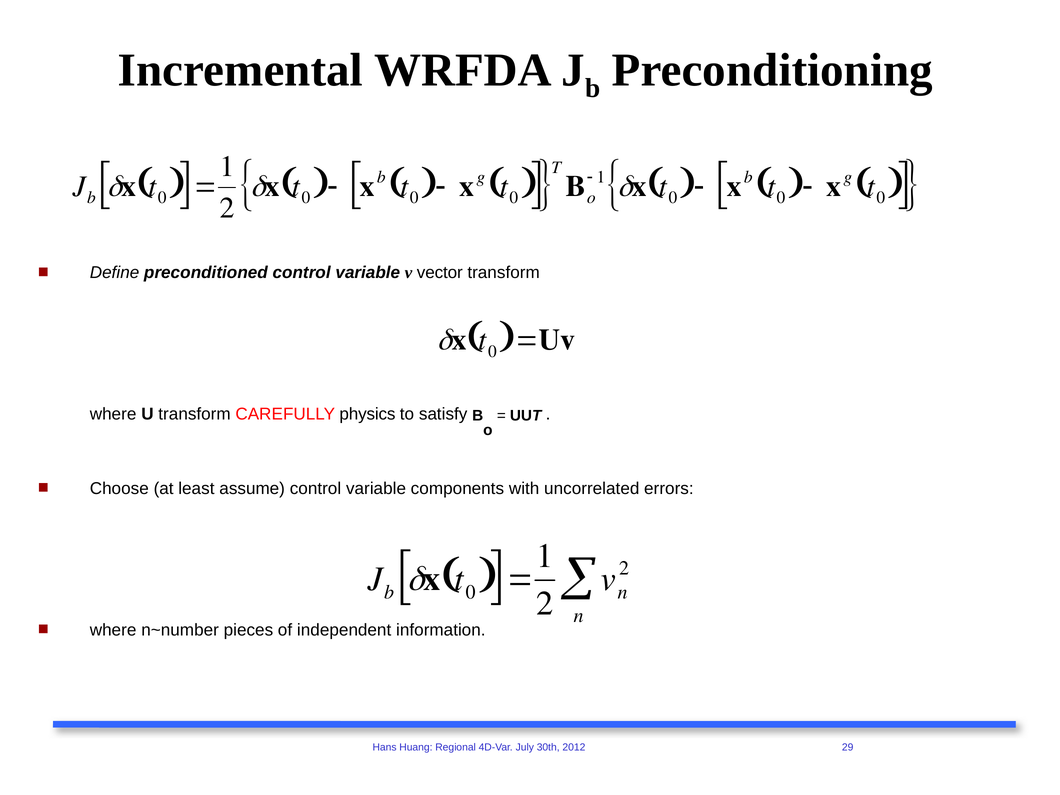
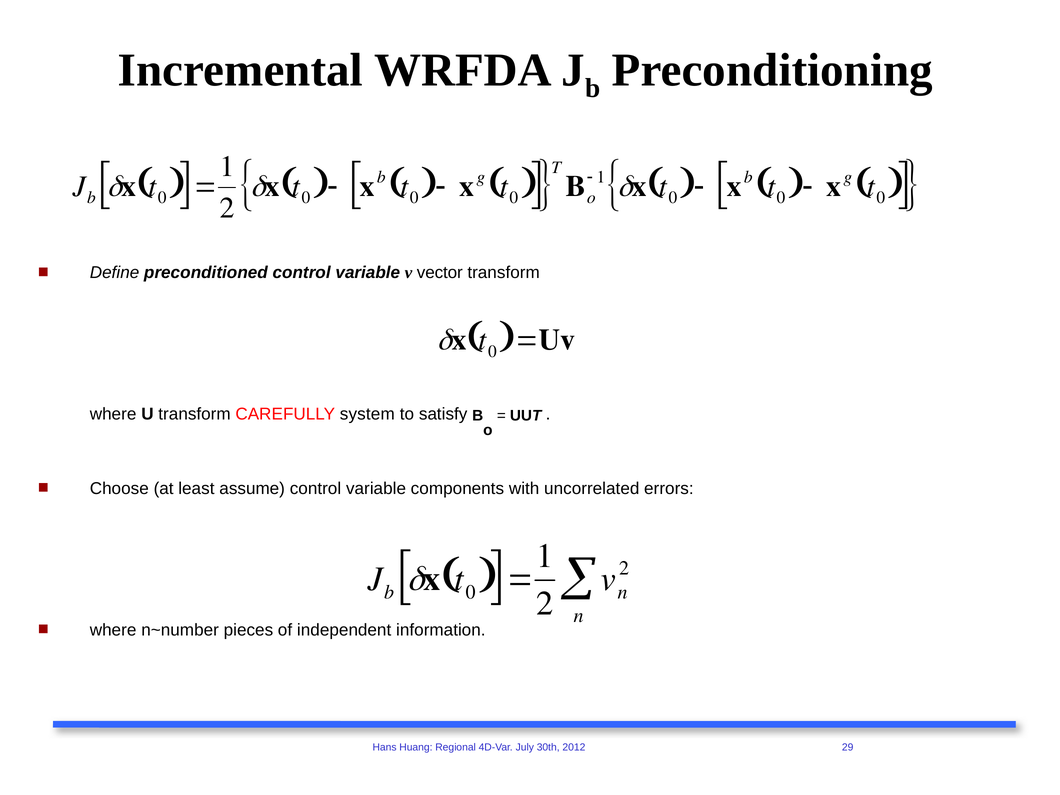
physics: physics -> system (367, 414)
